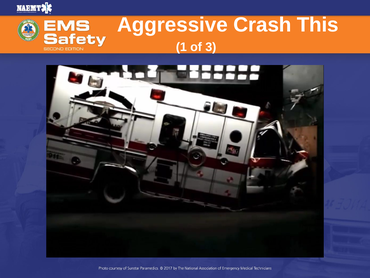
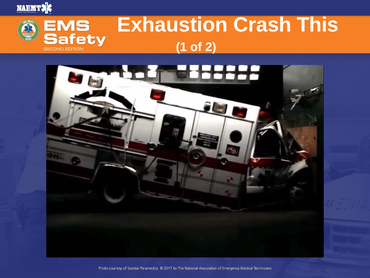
Aggressive: Aggressive -> Exhaustion (172, 25)
3: 3 -> 2 (211, 47)
